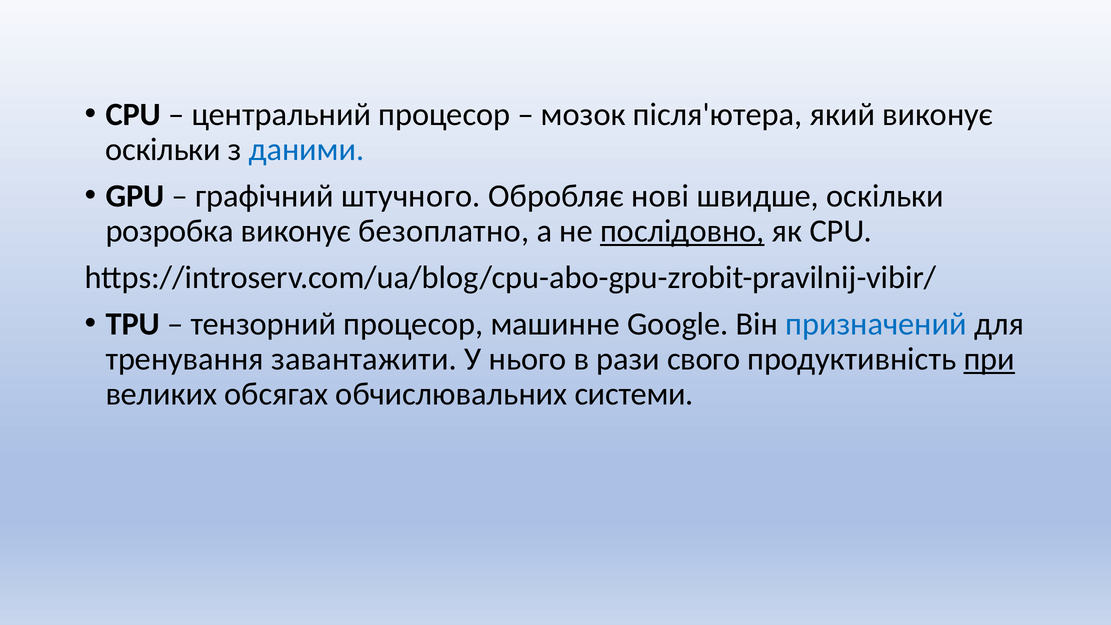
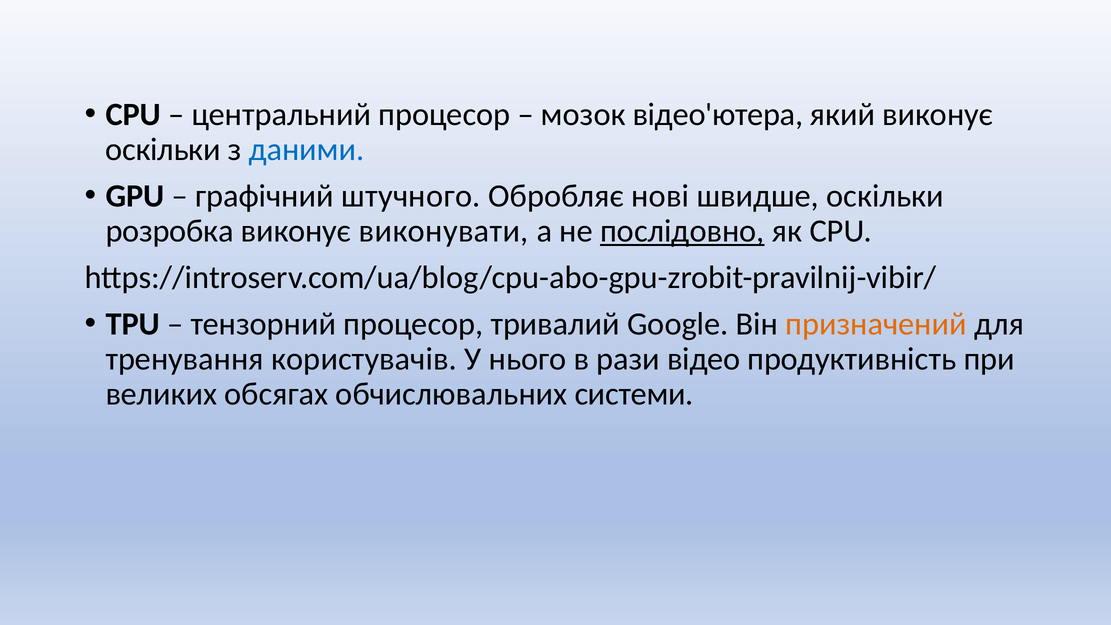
після'ютера: після'ютера -> відео'ютера (718, 114)
безоплатно: безоплатно -> виконувати (444, 231)
машинне: машинне -> тривалий (555, 324)
призначений colour: blue -> orange (876, 324)
завантажити: завантажити -> користувачів (364, 359)
свого: свого -> відео (704, 359)
при underline: present -> none (989, 359)
